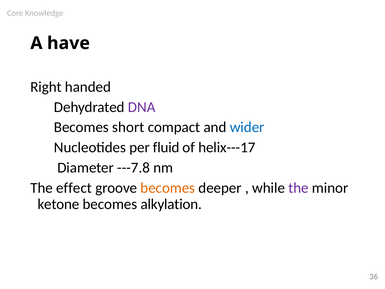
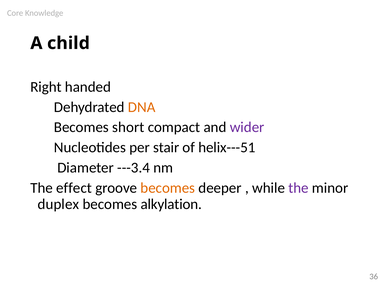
have: have -> child (68, 43)
DNA colour: purple -> orange (142, 107)
wider colour: blue -> purple (247, 127)
fluid: fluid -> stair (166, 147)
helix---17: helix---17 -> helix---51 (227, 147)
---7.8: ---7.8 -> ---3.4 (134, 168)
ketone: ketone -> duplex (58, 204)
